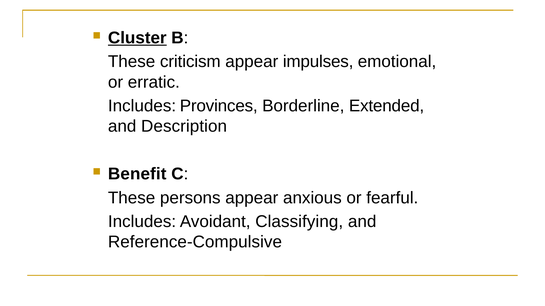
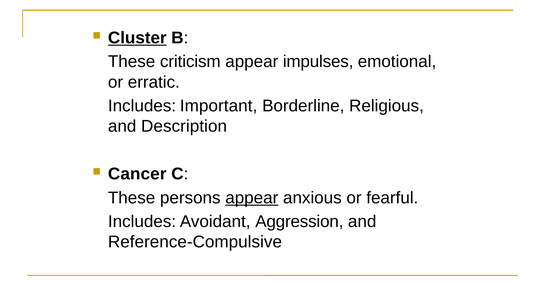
Provinces: Provinces -> Important (219, 106)
Extended: Extended -> Religious (386, 106)
Benefit: Benefit -> Cancer (137, 174)
appear underline: none -> present (252, 198)
Classifying: Classifying -> Aggression (299, 222)
